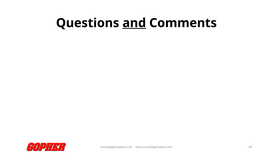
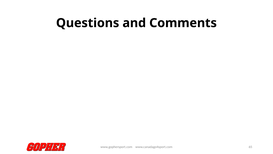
and underline: present -> none (134, 23)
